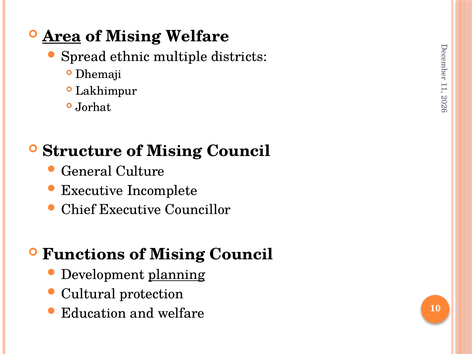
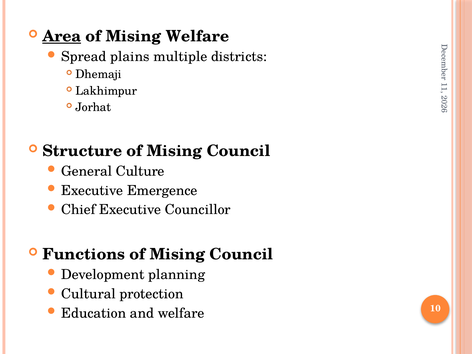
ethnic: ethnic -> plains (130, 57)
Incomplete: Incomplete -> Emergence (162, 191)
planning underline: present -> none (177, 275)
